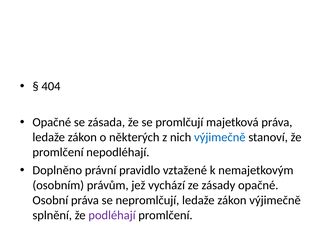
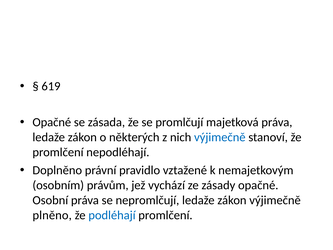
404: 404 -> 619 (51, 86)
splnění: splnění -> plněno (52, 215)
podléhají colour: purple -> blue (112, 215)
